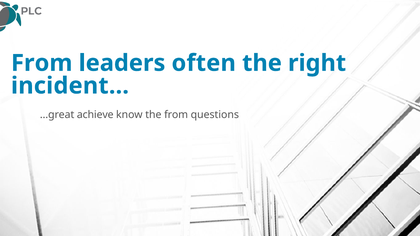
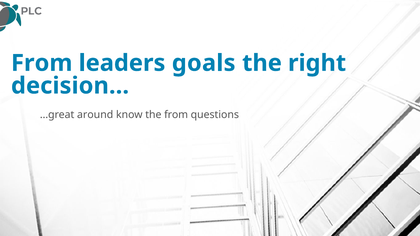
often: often -> goals (204, 63)
incident…: incident… -> decision… (70, 86)
achieve: achieve -> around (95, 115)
